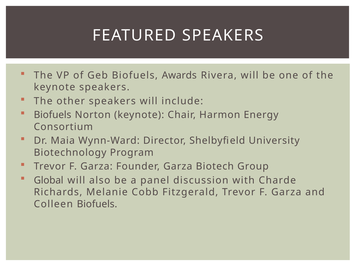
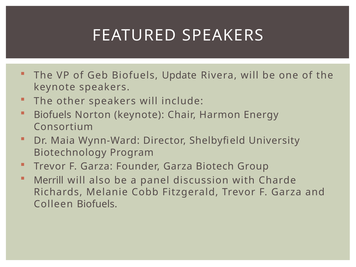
Awards: Awards -> Update (179, 75)
Global: Global -> Merrill (49, 180)
